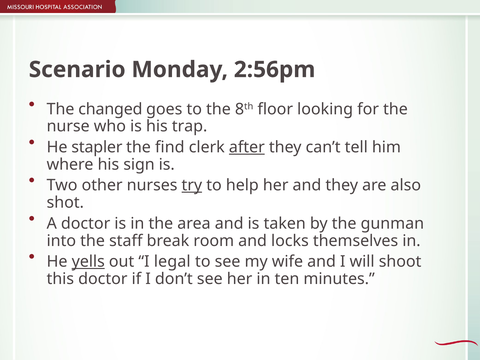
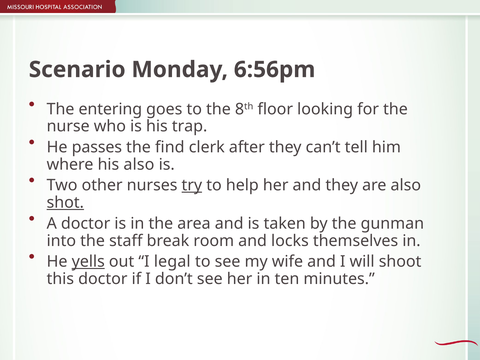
2:56pm: 2:56pm -> 6:56pm (275, 70)
changed: changed -> entering (110, 109)
stapler: stapler -> passes (97, 147)
after underline: present -> none (247, 147)
his sign: sign -> also (139, 164)
shot underline: none -> present (65, 203)
